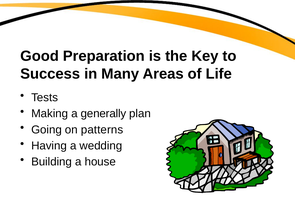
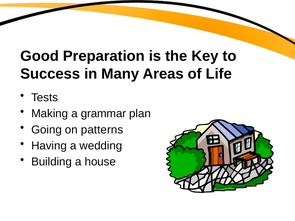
generally: generally -> grammar (103, 114)
